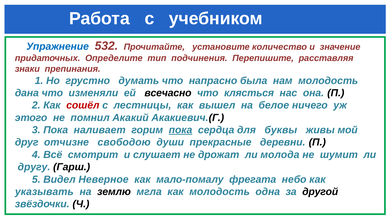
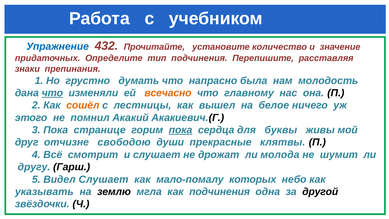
532: 532 -> 432 (106, 46)
что underline: none -> present (52, 93)
всечасно colour: black -> orange (168, 93)
клясться: клясться -> главному (249, 93)
сошёл colour: red -> orange (83, 105)
наливает: наливает -> странице (100, 130)
деревни: деревни -> клятвы (283, 142)
Видел Неверное: Неверное -> Слушает (104, 179)
фрегата: фрегата -> которых (253, 179)
как молодость: молодость -> подчинения (220, 192)
